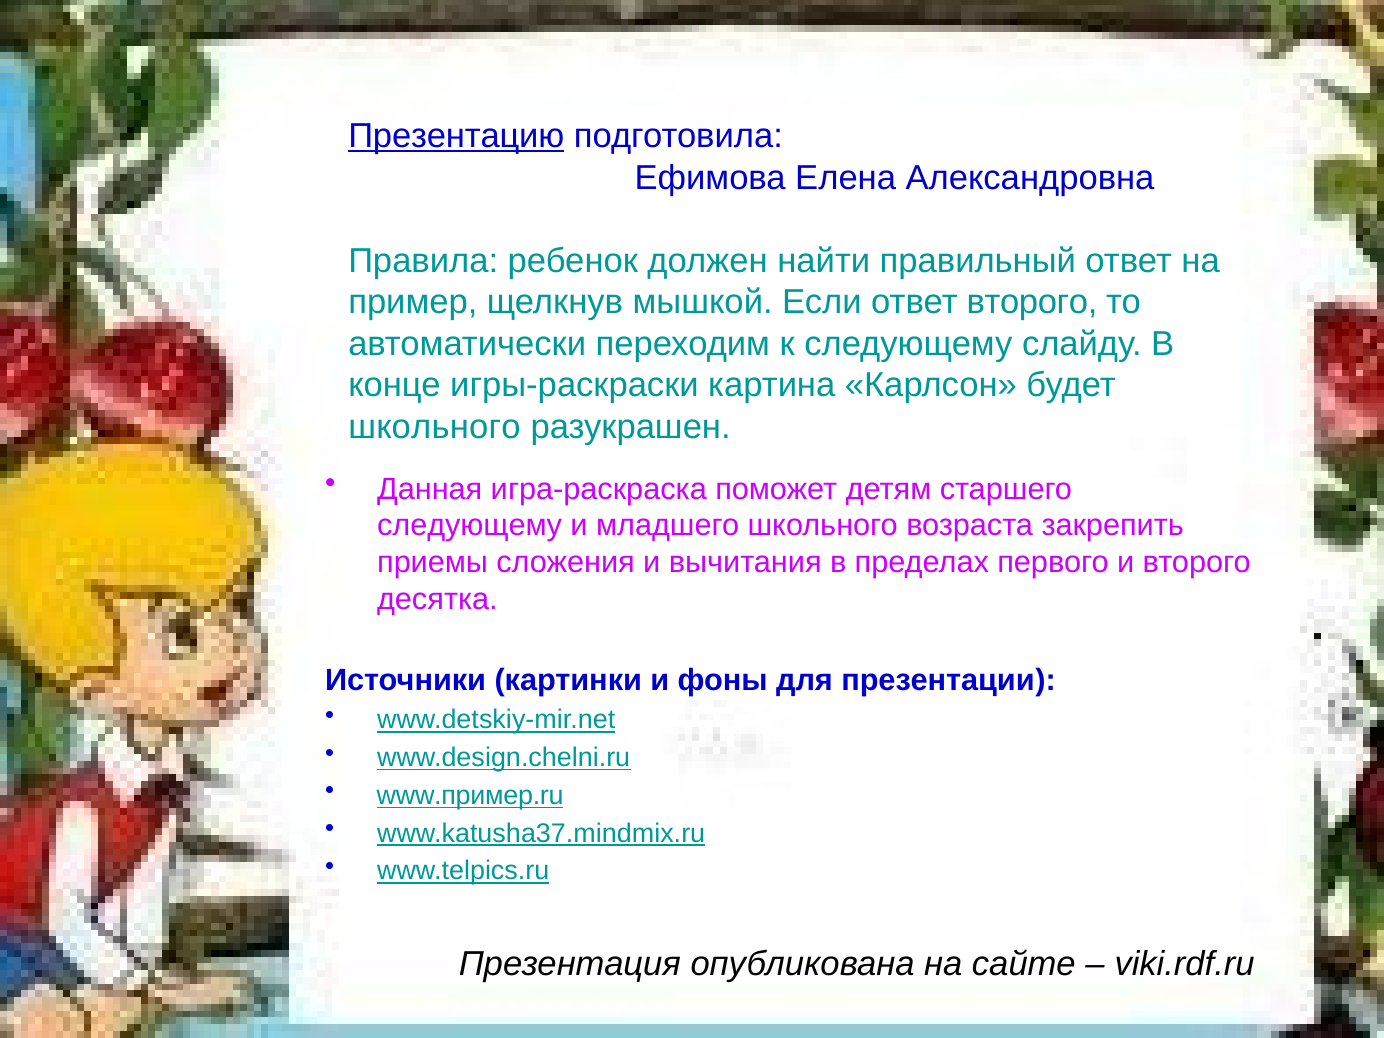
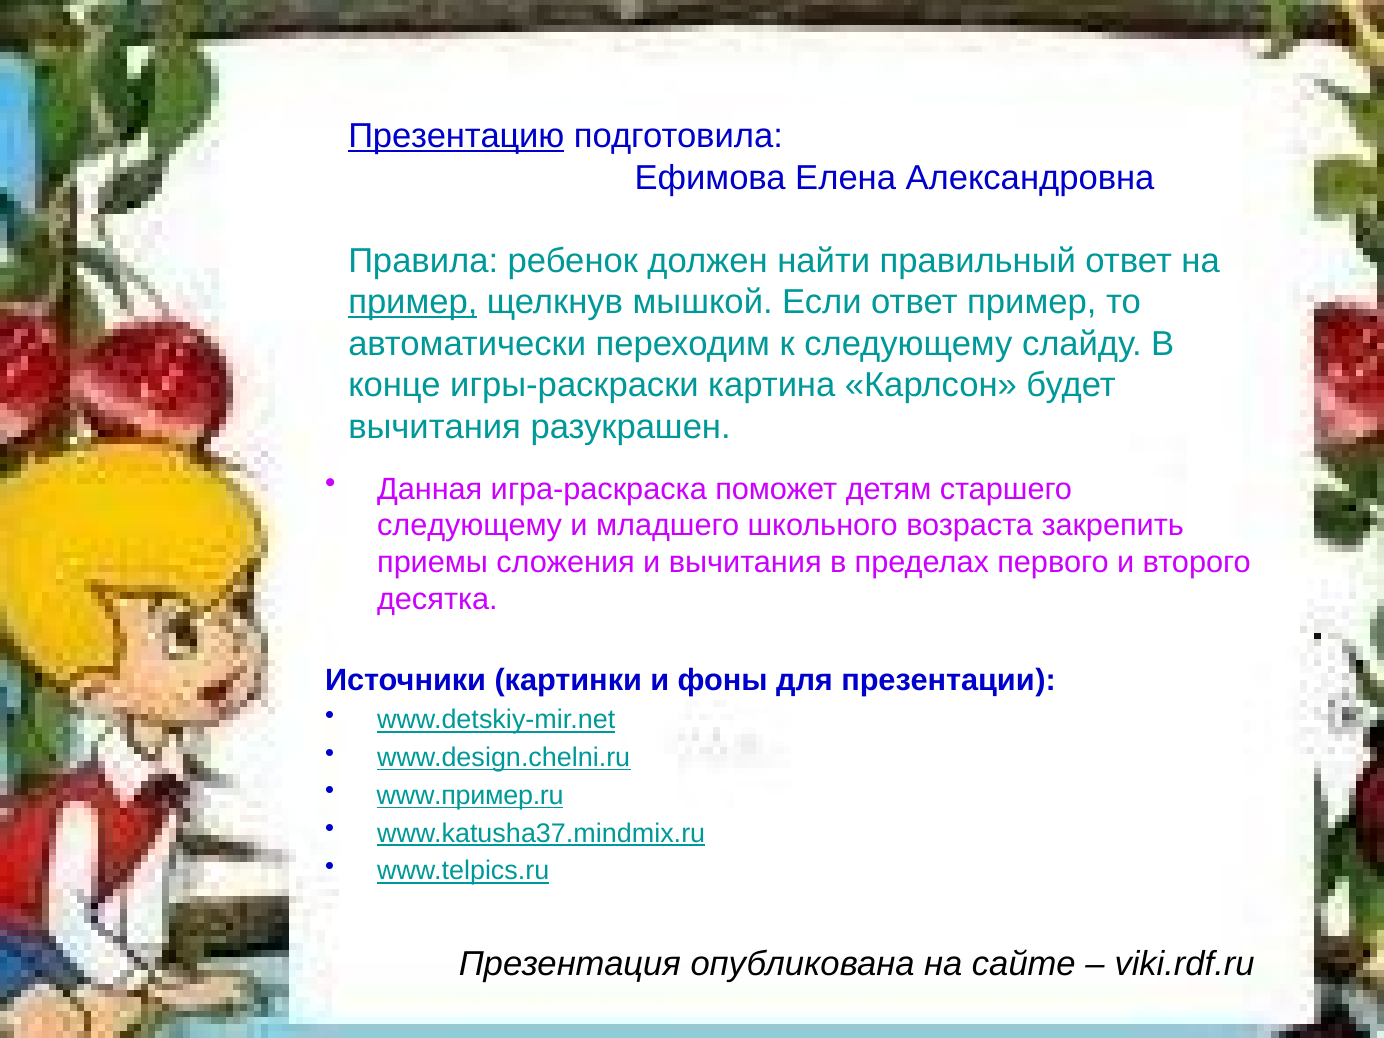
пример underline: none -> present (413, 302)
ответ второго: второго -> пример (1032, 302)
школьного: школьного -> вычитания (435, 427)
